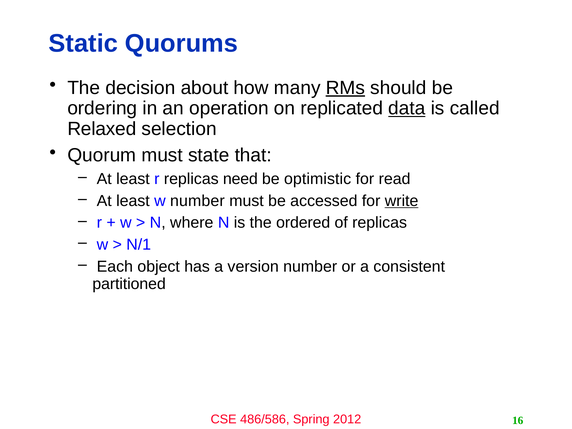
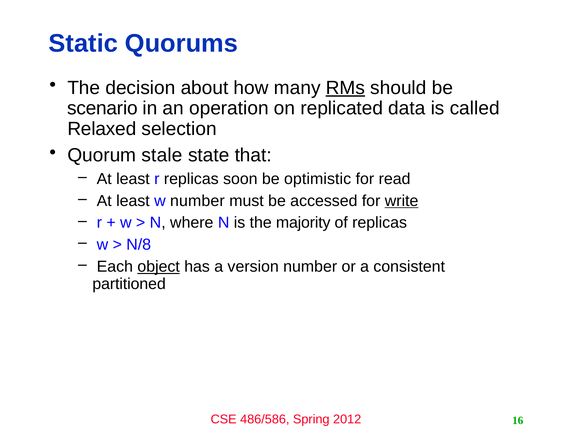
ordering: ordering -> scenario (102, 108)
data underline: present -> none (407, 108)
Quorum must: must -> stale (162, 155)
need: need -> soon (240, 179)
ordered: ordered -> majority (303, 223)
N/1: N/1 -> N/8 (139, 245)
object underline: none -> present (159, 267)
